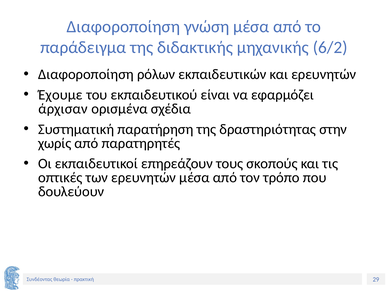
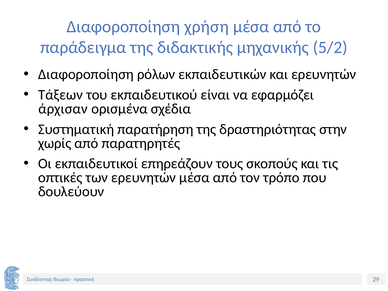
γνώση: γνώση -> χρήση (207, 27)
6/2: 6/2 -> 5/2 (330, 47)
Έχουμε: Έχουμε -> Τάξεων (61, 95)
